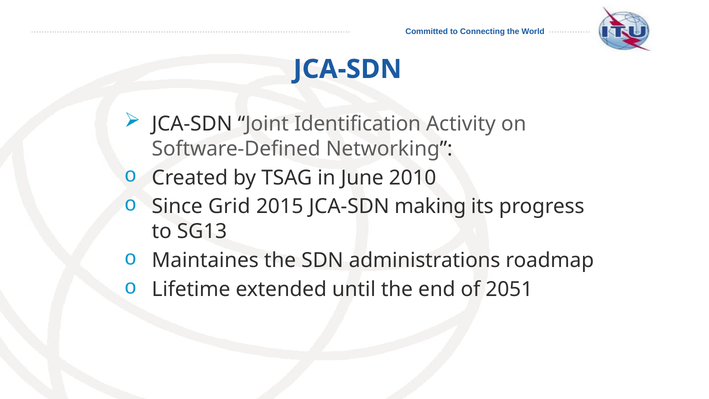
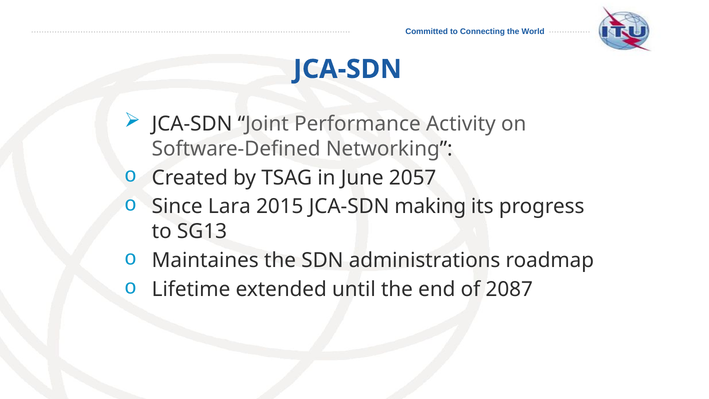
Identification: Identification -> Performance (357, 124)
2010: 2010 -> 2057 (413, 178)
Grid: Grid -> Lara (229, 207)
2051: 2051 -> 2087 (509, 289)
